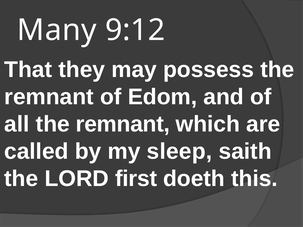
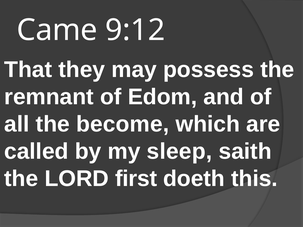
Many: Many -> Came (57, 30)
all the remnant: remnant -> become (123, 124)
